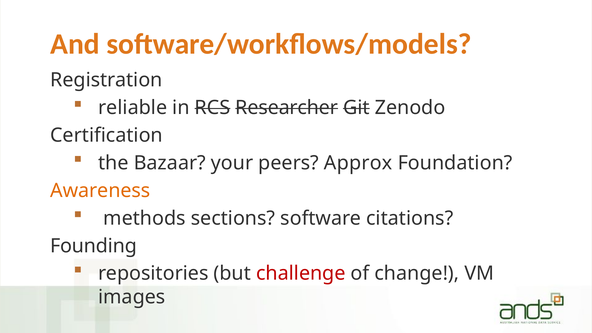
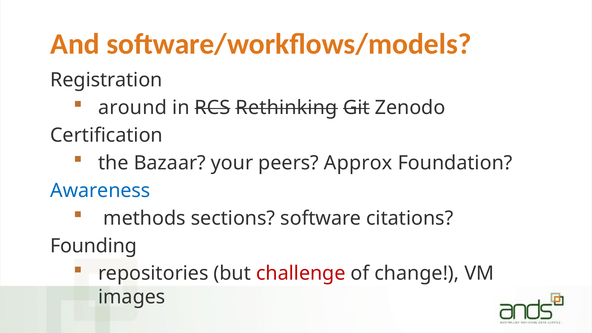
reliable: reliable -> around (133, 108)
Researcher: Researcher -> Rethinking (287, 108)
Awareness colour: orange -> blue (100, 191)
